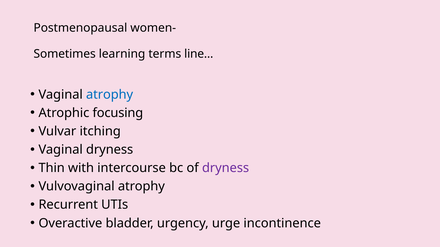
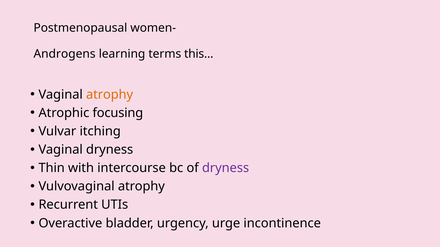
Sometimes: Sometimes -> Androgens (65, 54)
line: line -> this (199, 54)
atrophy colour: blue -> orange (110, 95)
